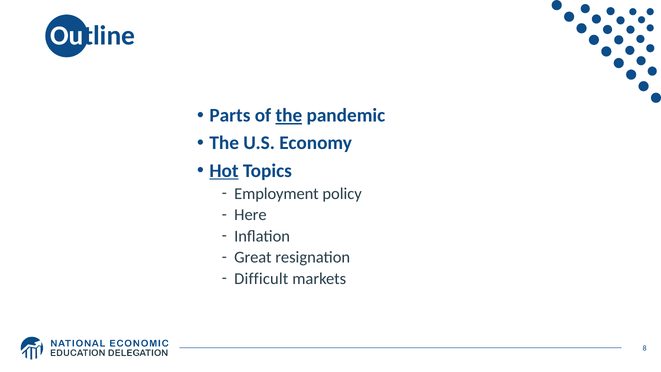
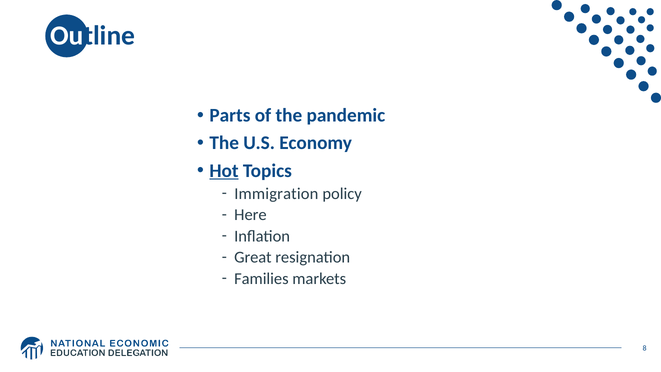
the underline: present -> none (289, 115)
Employment: Employment -> Immigration (276, 193)
Difficult: Difficult -> Families (261, 279)
